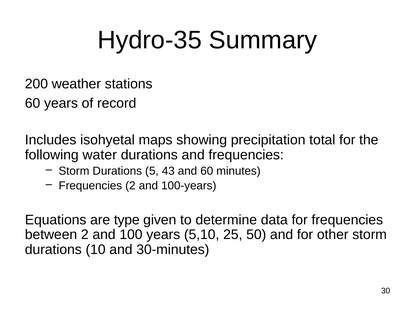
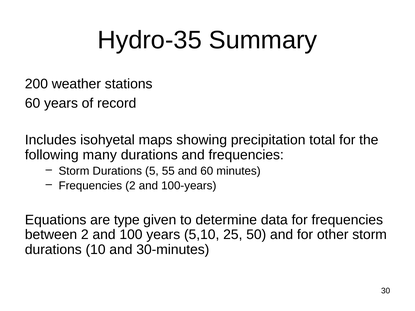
water: water -> many (100, 155)
43: 43 -> 55 (168, 171)
